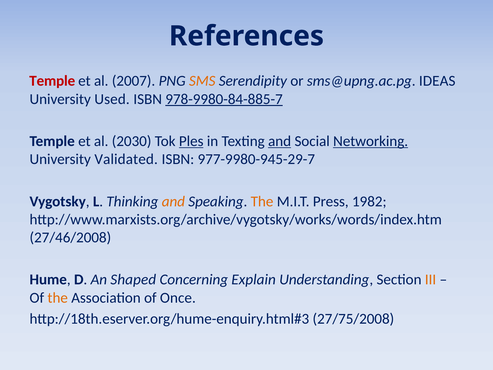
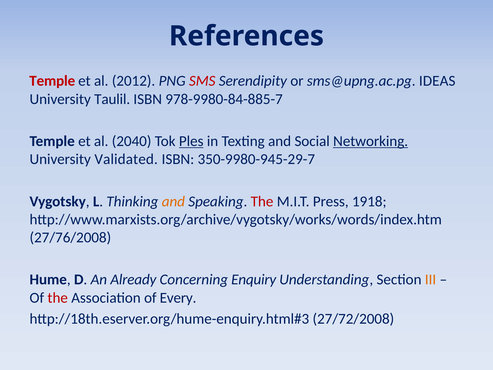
2007: 2007 -> 2012 (134, 81)
SMS colour: orange -> red (202, 81)
Used: Used -> Taulil (112, 99)
978-9980-84-885-7 underline: present -> none (224, 99)
2030: 2030 -> 2040 (132, 141)
and underline: present -> none (280, 141)
977-9980-945-29-7: 977-9980-945-29-7 -> 350-9980-945-29-7 (256, 159)
The colour: orange -> red (262, 201)
1982: 1982 -> 1918 (369, 201)
27/46/2008: 27/46/2008 -> 27/76/2008 (70, 237)
Shaped: Shaped -> Already (133, 279)
Explain: Explain -> Enquiry (254, 279)
the colour: orange -> red (58, 298)
Once: Once -> Every (178, 298)
27/75/2008: 27/75/2008 -> 27/72/2008 (353, 319)
